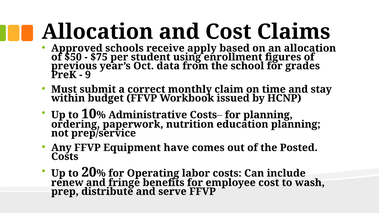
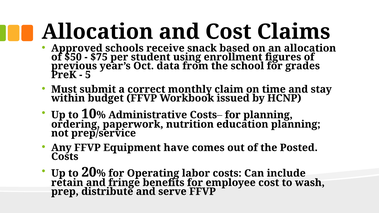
apply: apply -> snack (202, 48)
9: 9 -> 5 (88, 75)
renew: renew -> retain (67, 183)
